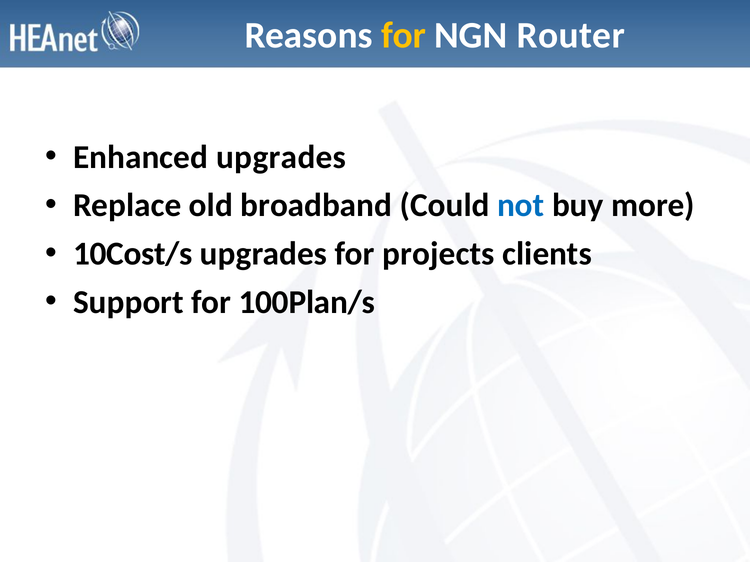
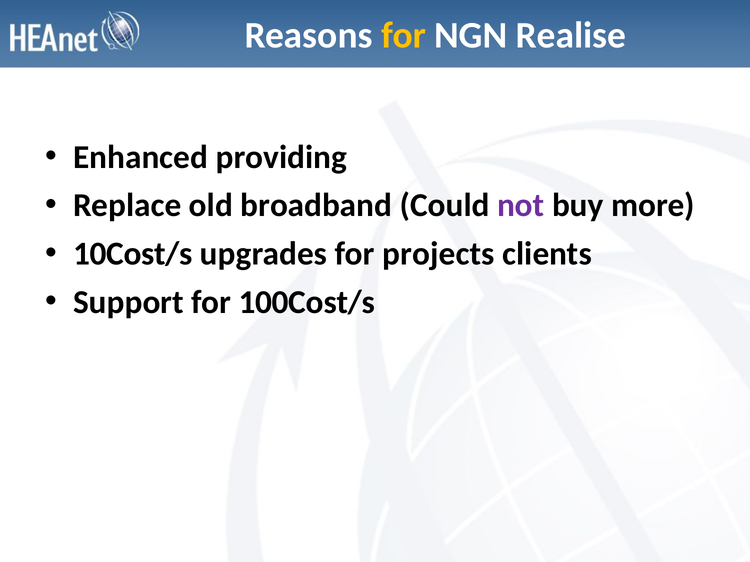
Router: Router -> Realise (571, 35)
Enhanced upgrades: upgrades -> providing (281, 157)
not colour: blue -> purple (521, 206)
100Plan/s: 100Plan/s -> 100Cost/s (307, 302)
